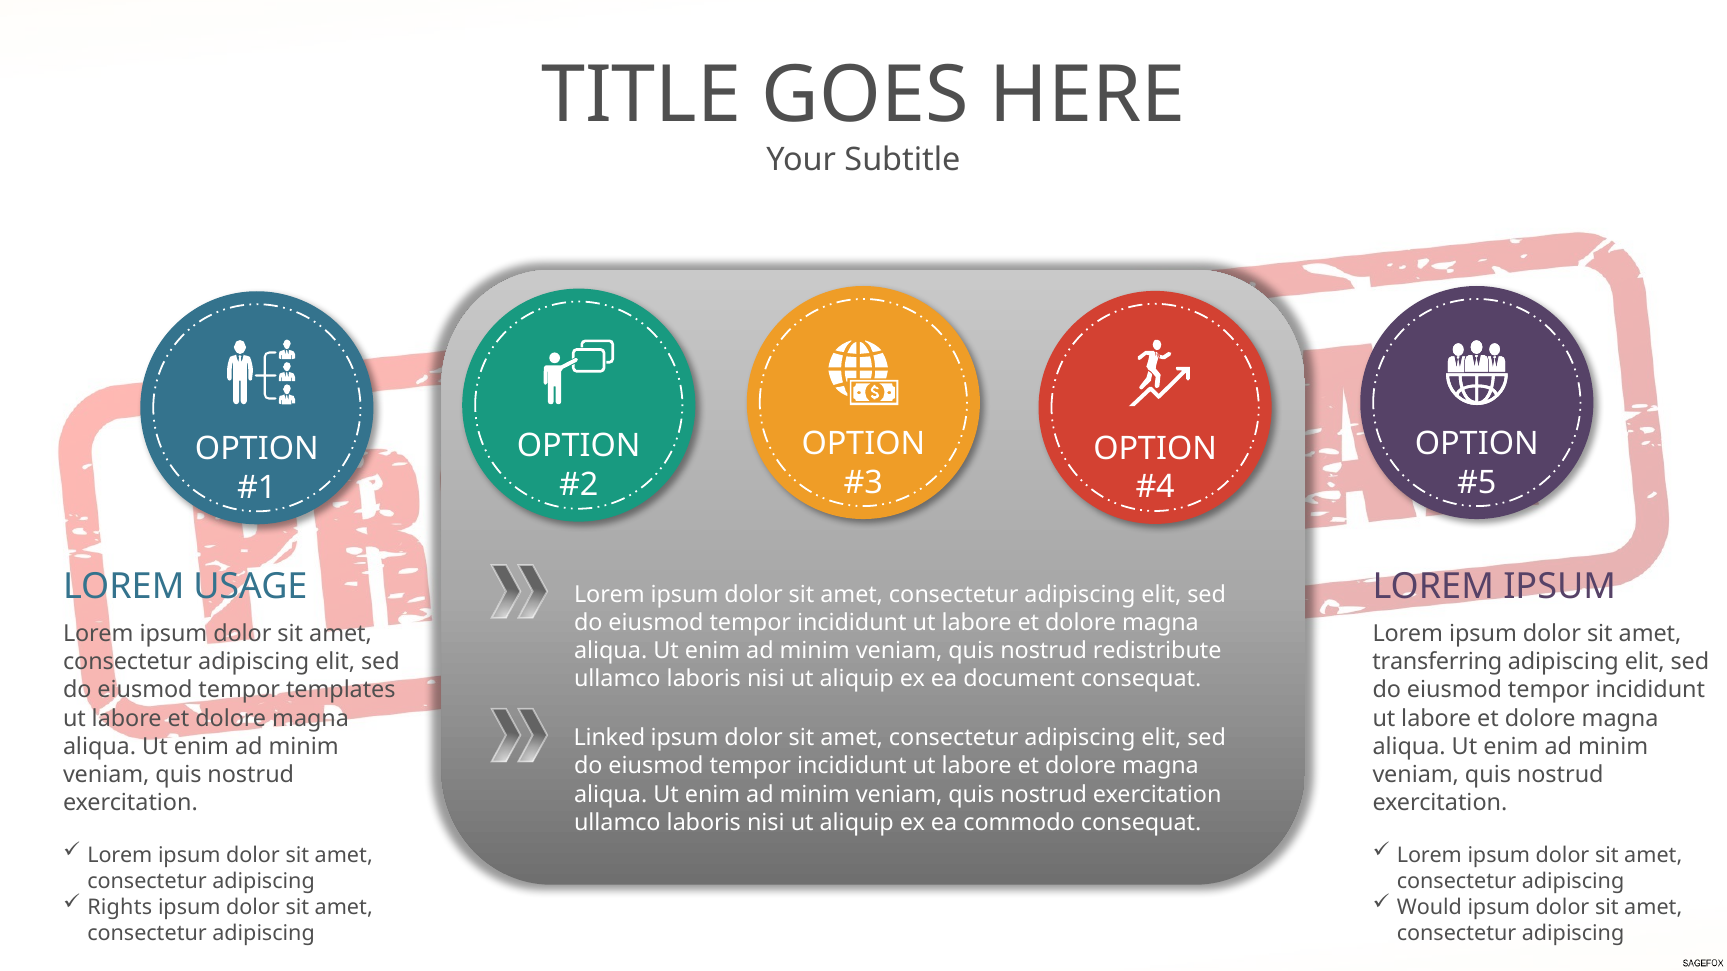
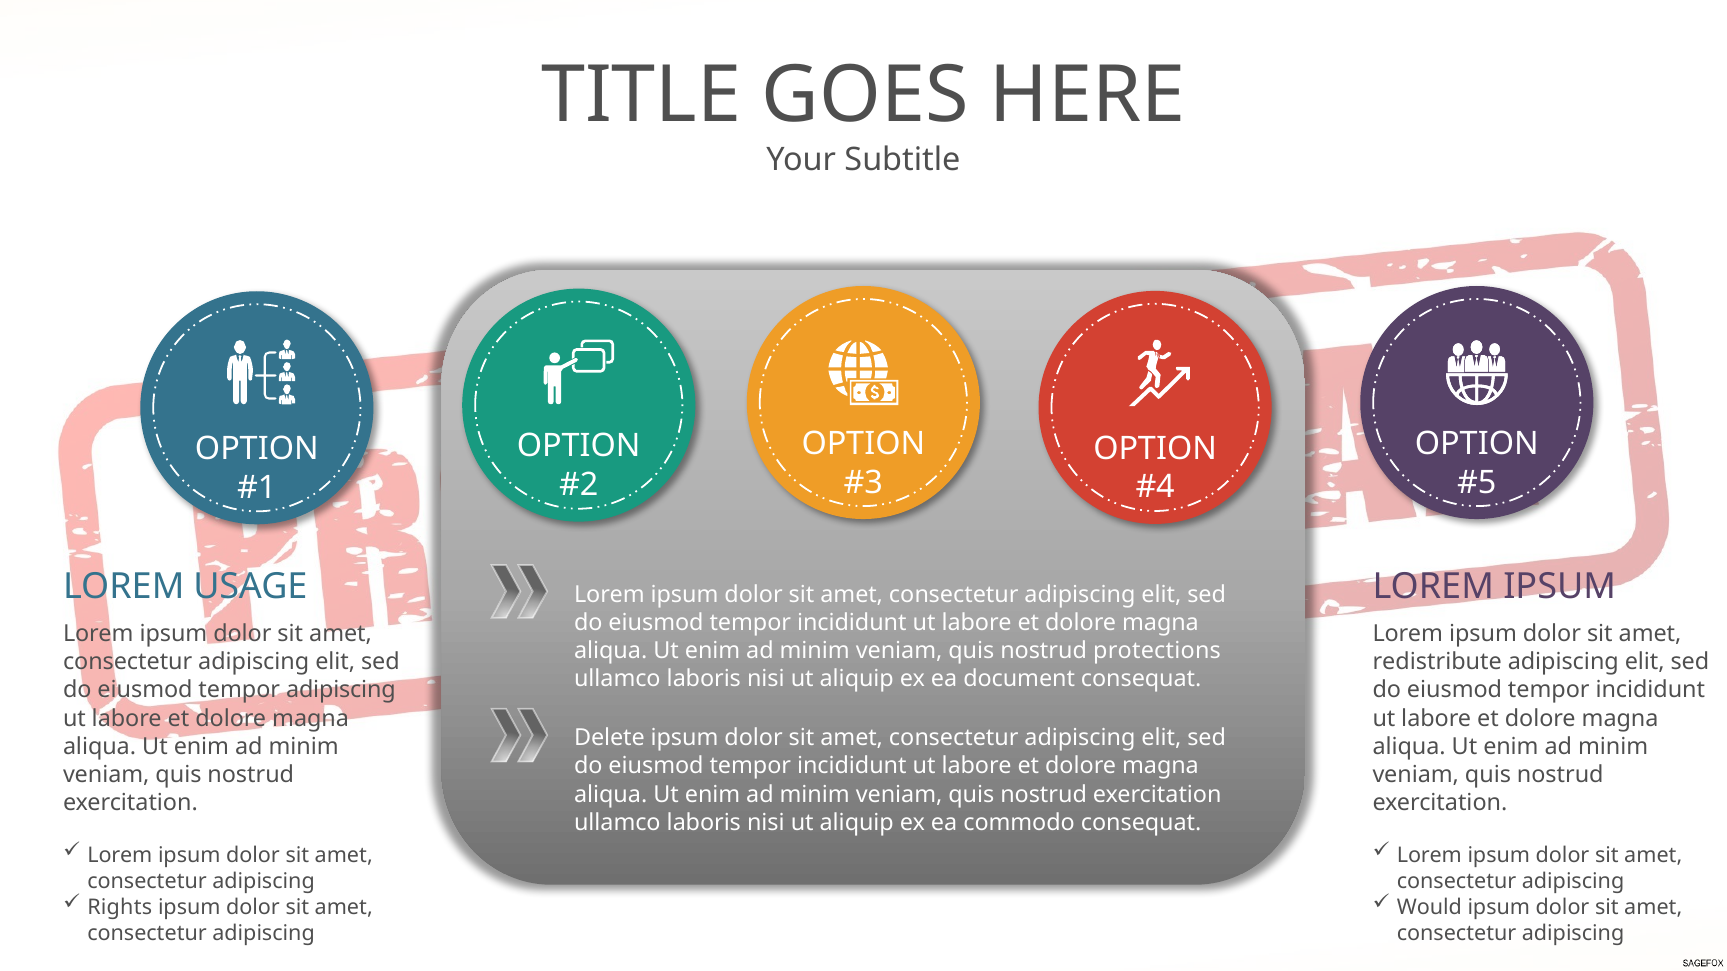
redistribute: redistribute -> protections (1157, 651)
transferring: transferring -> redistribute (1437, 662)
tempor templates: templates -> adipiscing (341, 691)
Linked: Linked -> Delete (609, 738)
